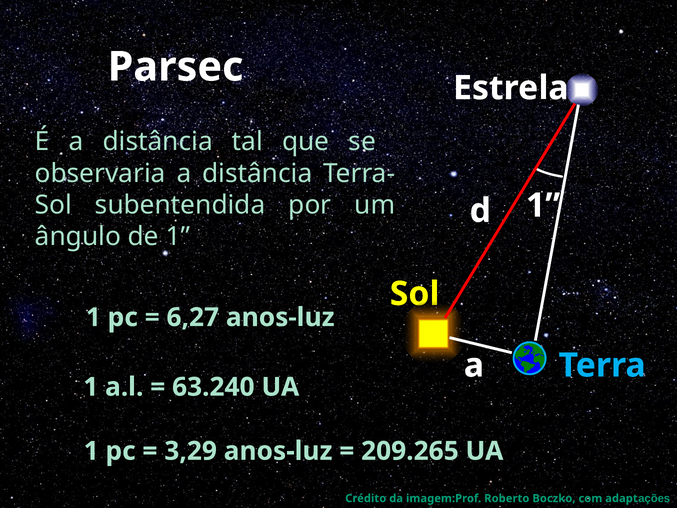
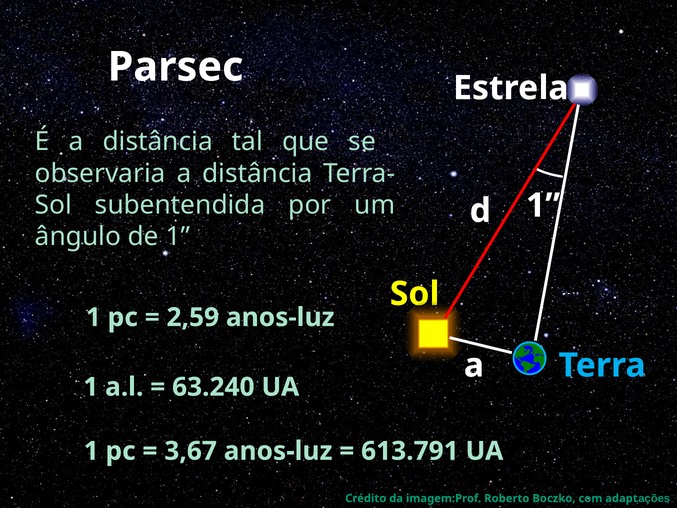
6,27: 6,27 -> 2,59 (193, 317)
3,29: 3,29 -> 3,67 (191, 451)
209.265: 209.265 -> 613.791 (410, 451)
